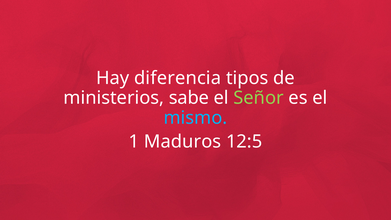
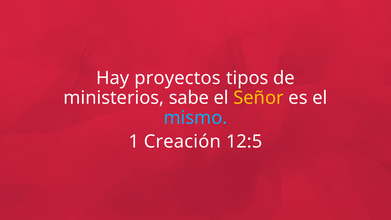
diferencia: diferencia -> proyectos (178, 78)
Señor colour: light green -> yellow (259, 98)
Maduros: Maduros -> Creación (182, 142)
